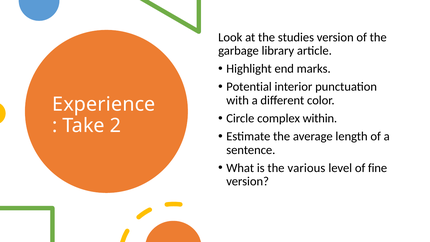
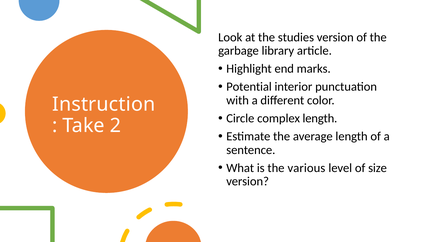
Experience: Experience -> Instruction (104, 104)
complex within: within -> length (320, 118)
fine: fine -> size (378, 168)
